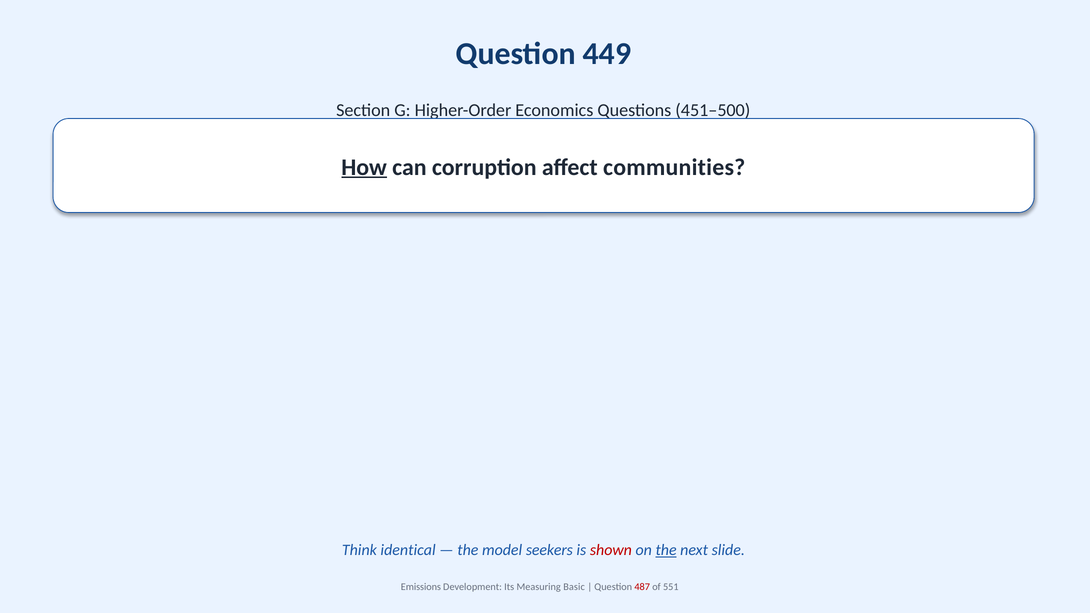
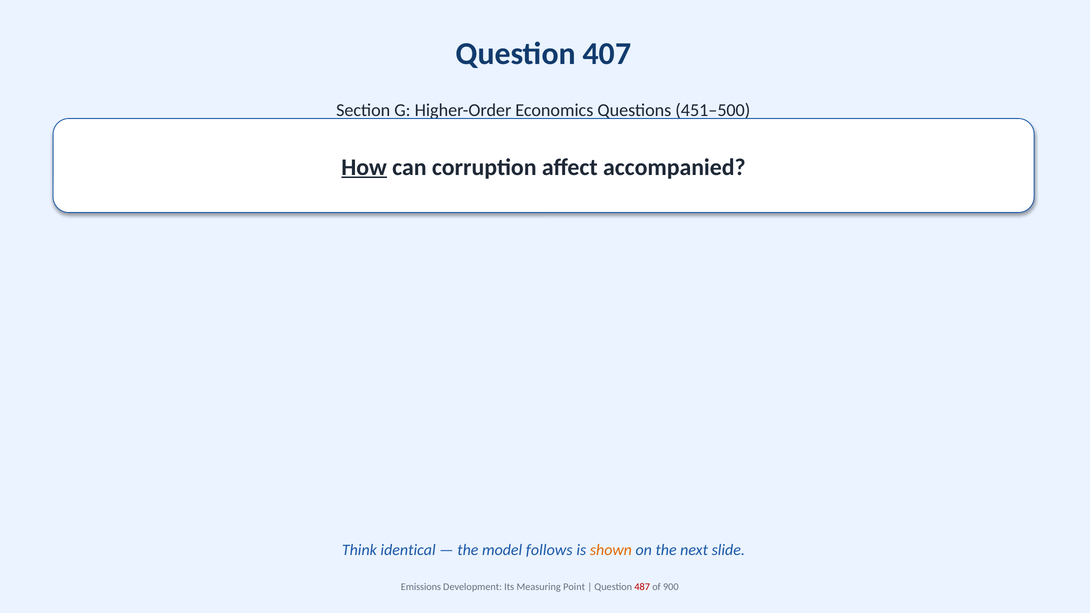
449: 449 -> 407 (607, 54)
communities: communities -> accompanied (674, 167)
seekers: seekers -> follows (549, 550)
shown colour: red -> orange (611, 550)
the underline: present -> none (666, 550)
Basic: Basic -> Point (574, 587)
551: 551 -> 900 (671, 587)
